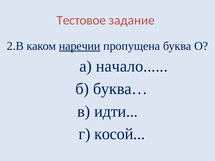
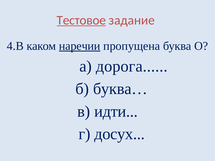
Тестовое underline: none -> present (81, 20)
2.В: 2.В -> 4.В (15, 46)
начало: начало -> дорога (132, 66)
косой: косой -> досух (120, 134)
